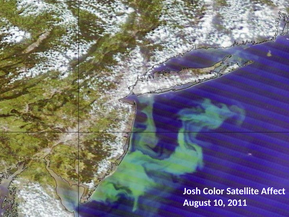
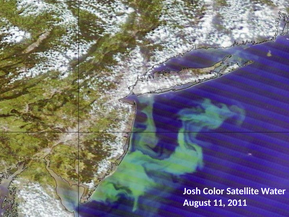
Affect: Affect -> Water (273, 191)
10: 10 -> 11 (219, 202)
